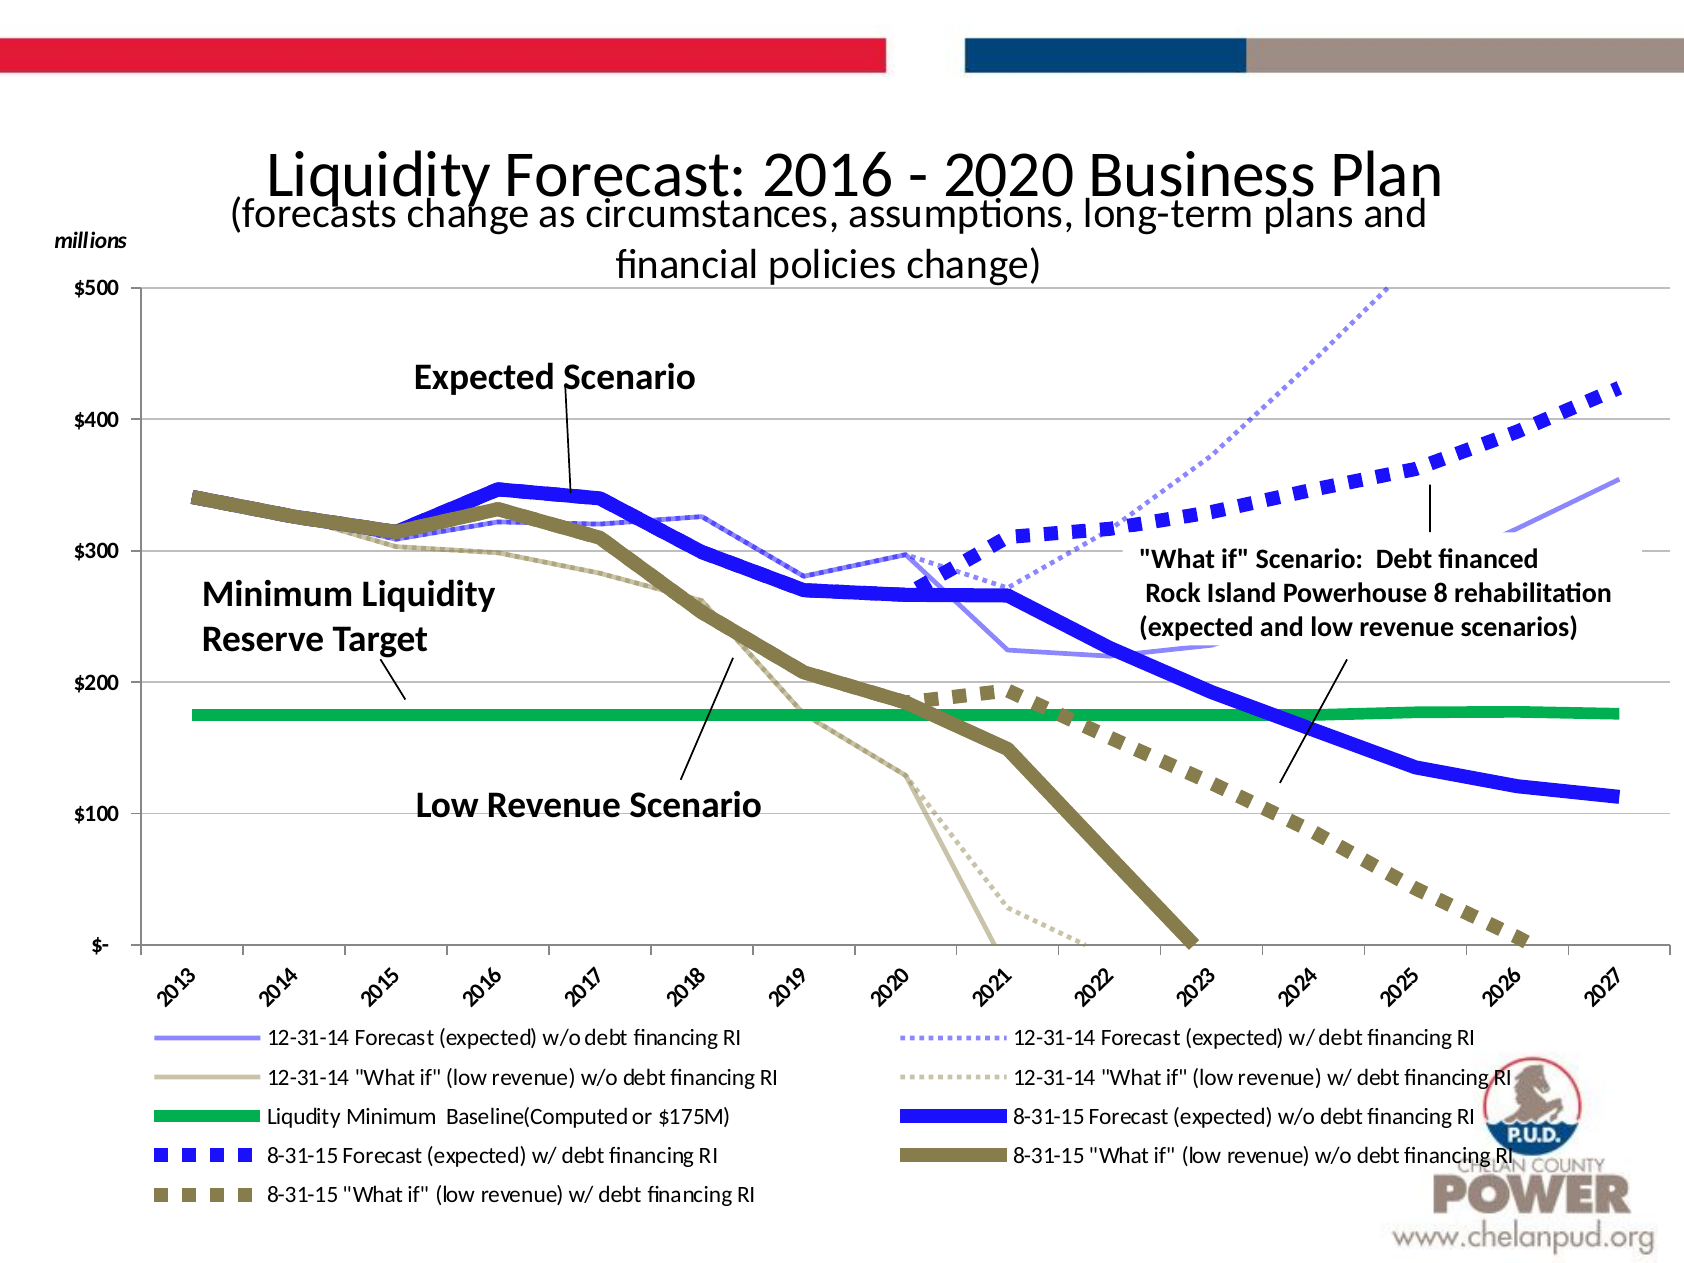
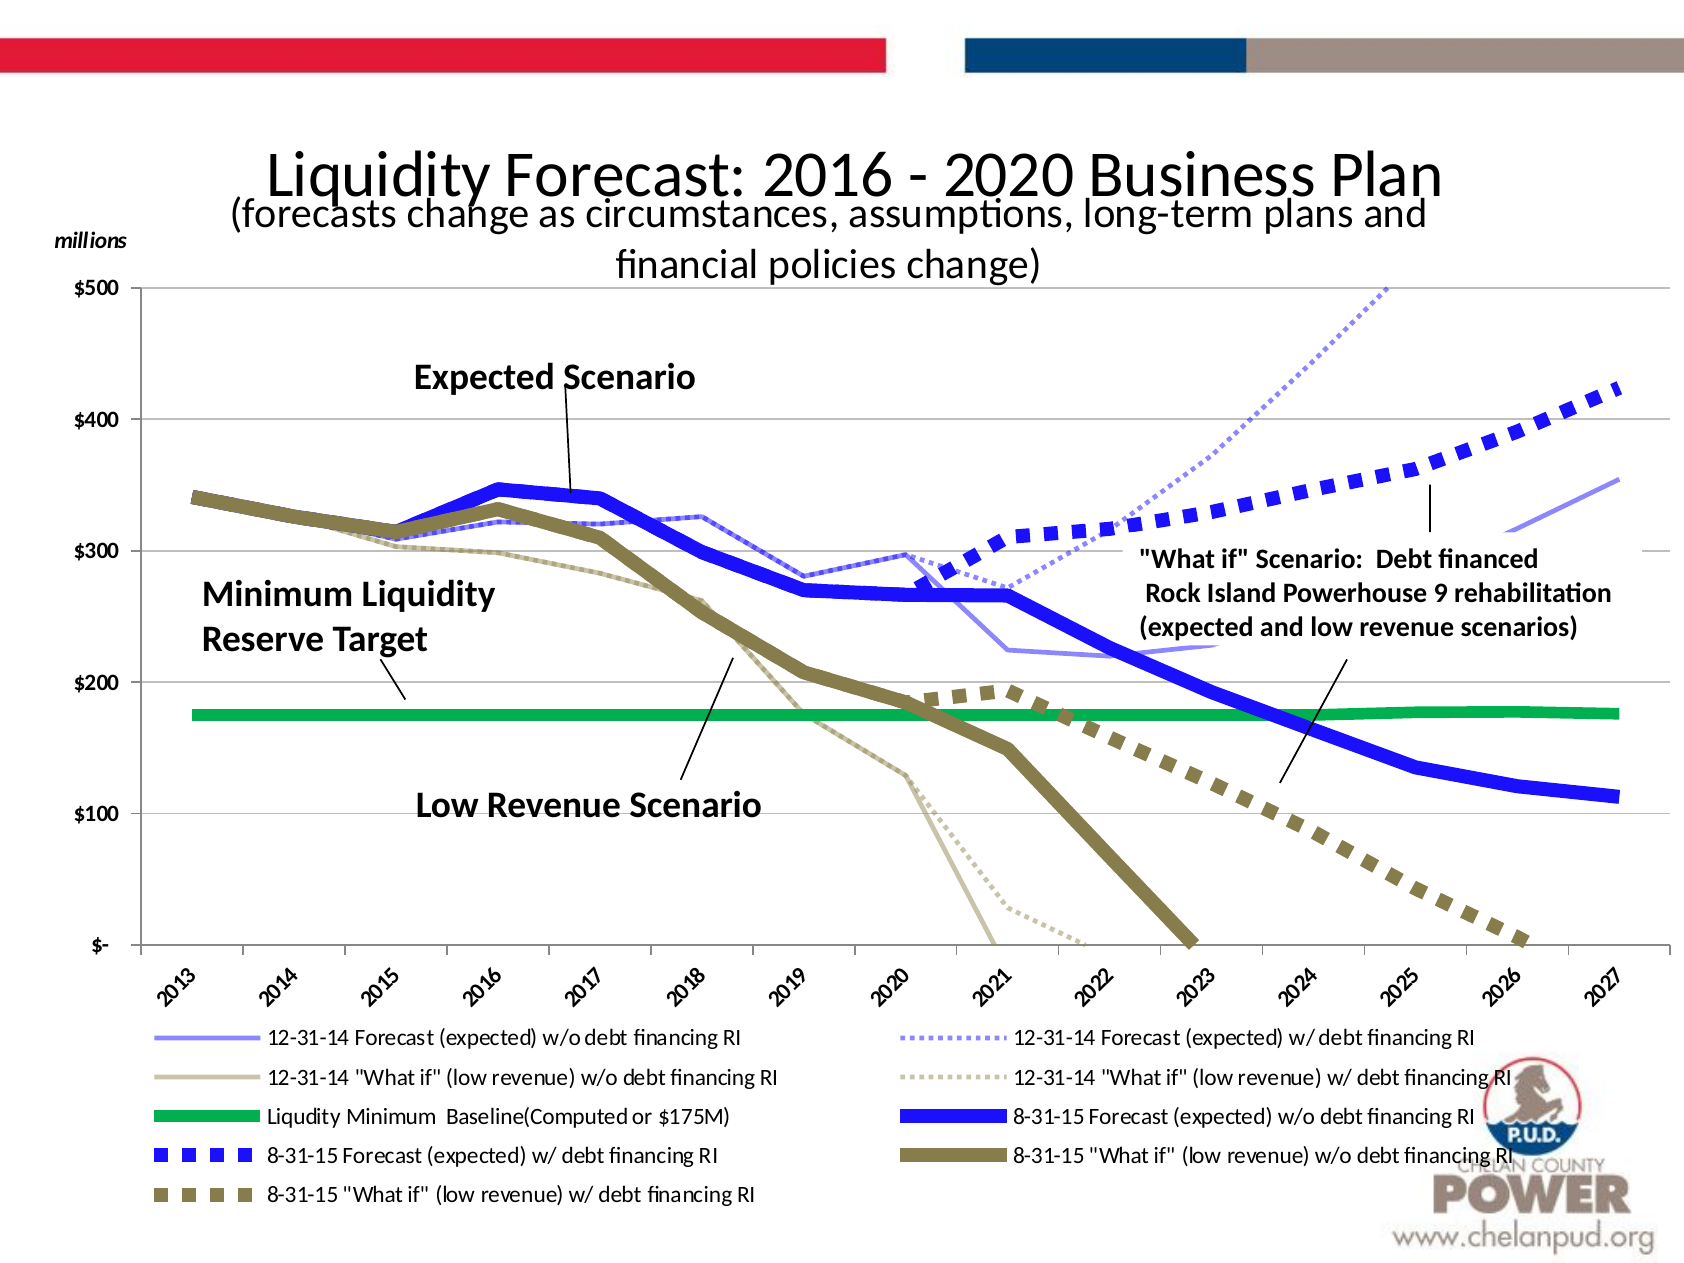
Powerhouse 8: 8 -> 9 (1441, 593)
